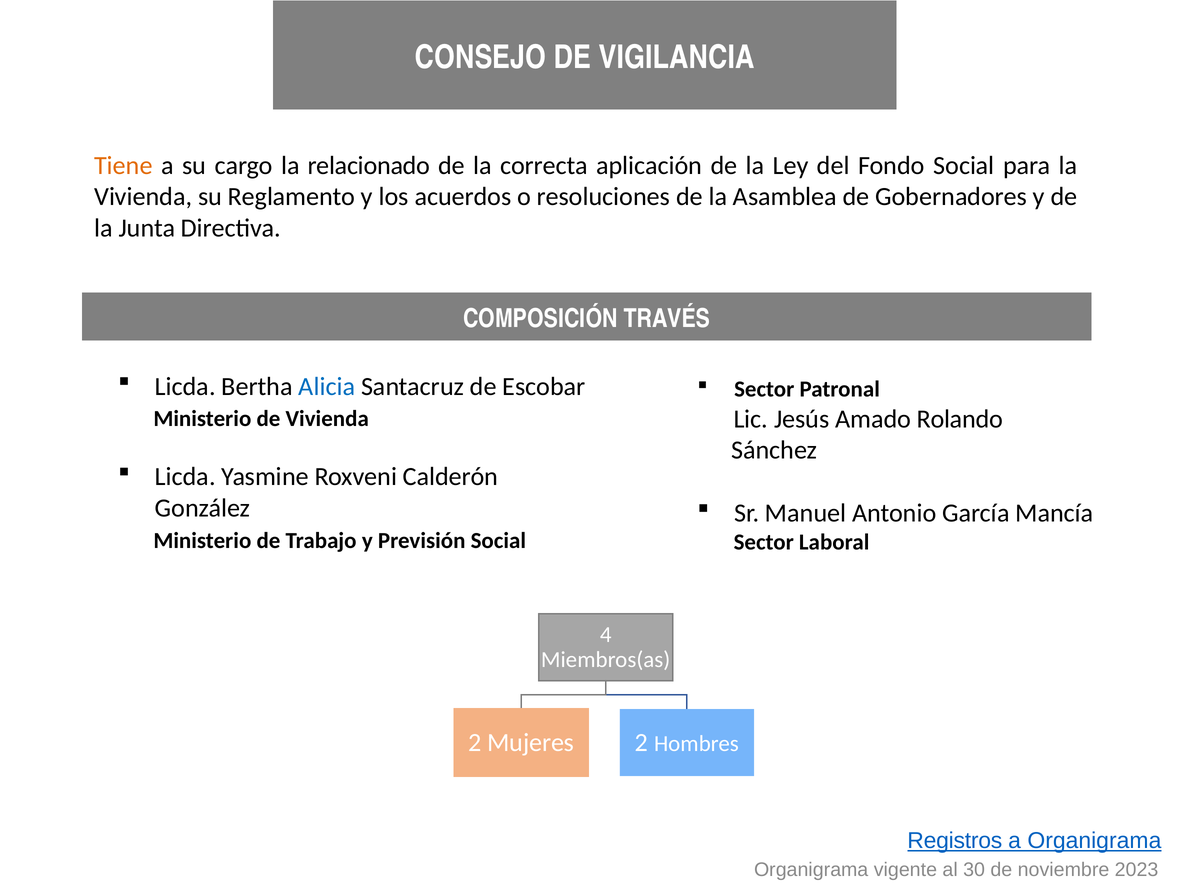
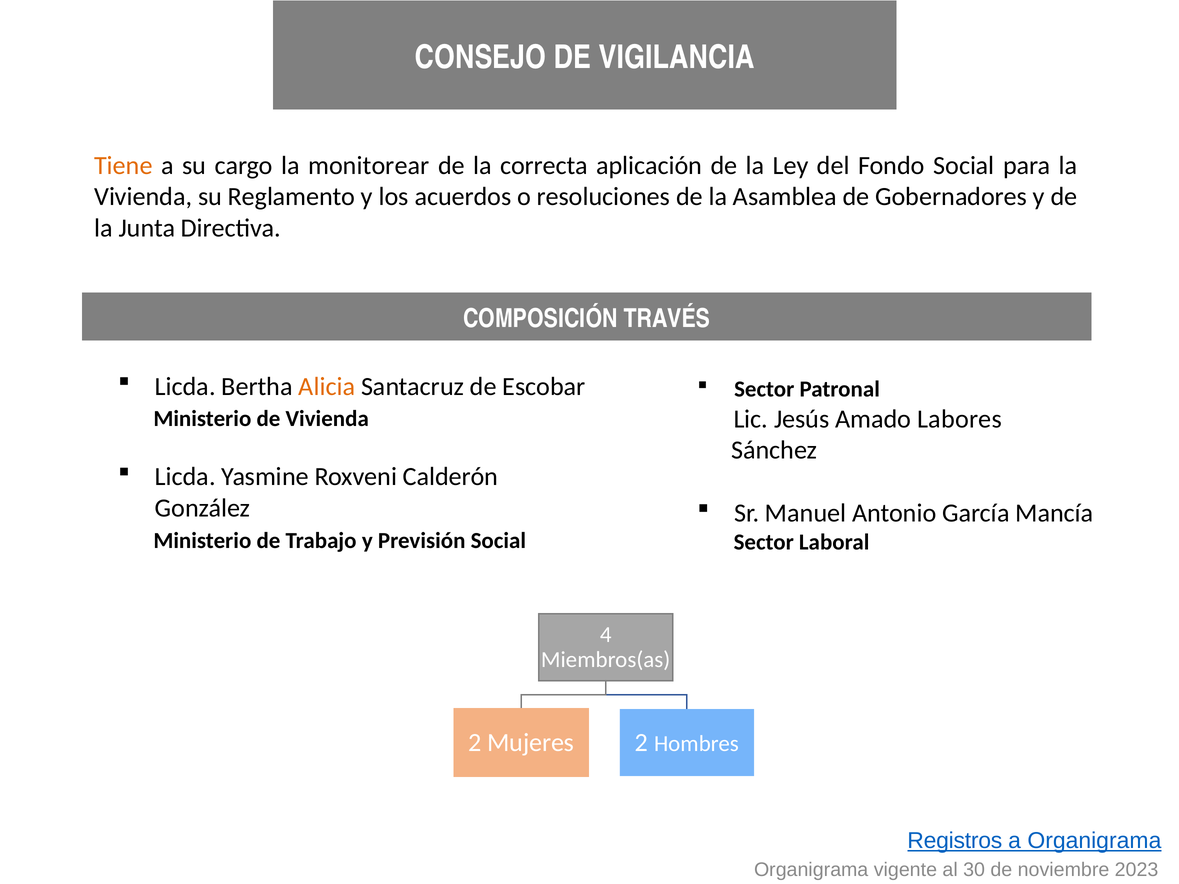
relacionado: relacionado -> monitorear (369, 165)
Alicia colour: blue -> orange (327, 387)
Rolando: Rolando -> Labores (959, 419)
